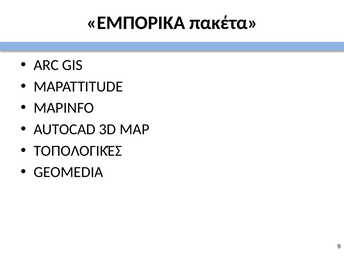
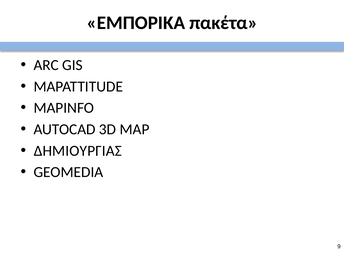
ΤΟΠΟΛΟΓΙΚΈΣ: ΤΟΠΟΛΟΓΙΚΈΣ -> ΔΗΜΙΟΥΡΓΙΑΣ (78, 151)
